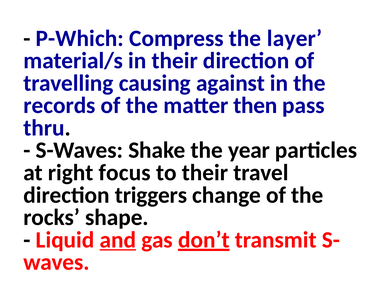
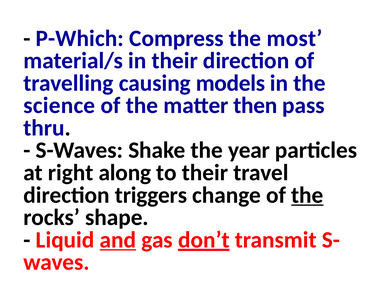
layer: layer -> most (295, 38)
against: against -> models (230, 83)
records: records -> science (59, 105)
focus: focus -> along (125, 172)
the underline: none -> present (307, 195)
